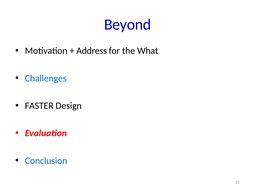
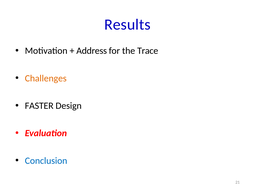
Beyond: Beyond -> Results (127, 25)
What: What -> Trace (148, 51)
Challenges colour: blue -> orange (46, 78)
